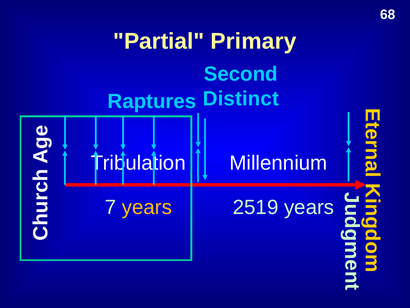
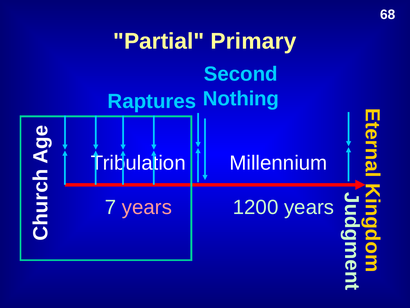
Distinct: Distinct -> Nothing (241, 98)
years colour: yellow -> pink (147, 207)
2519: 2519 -> 1200 (256, 207)
